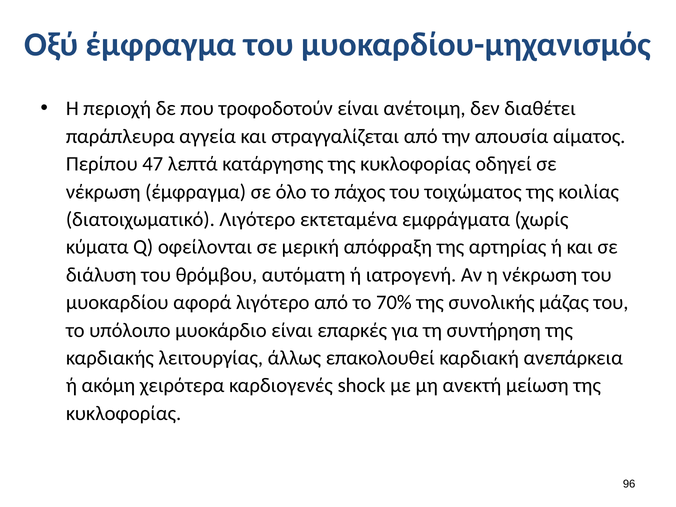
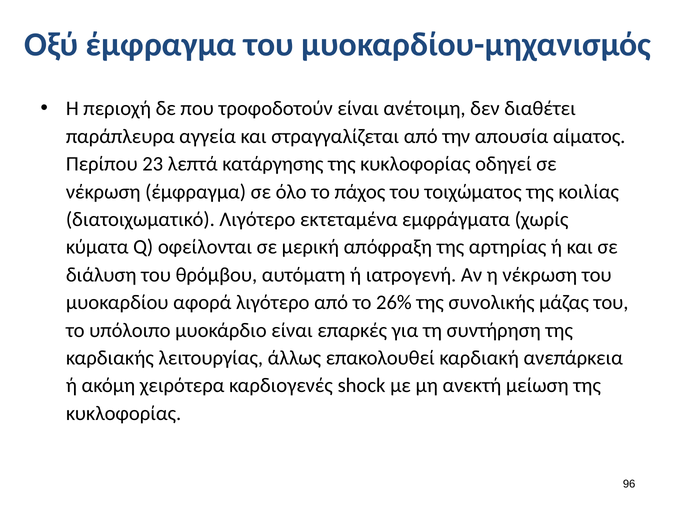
47: 47 -> 23 (153, 164)
70%: 70% -> 26% (394, 303)
